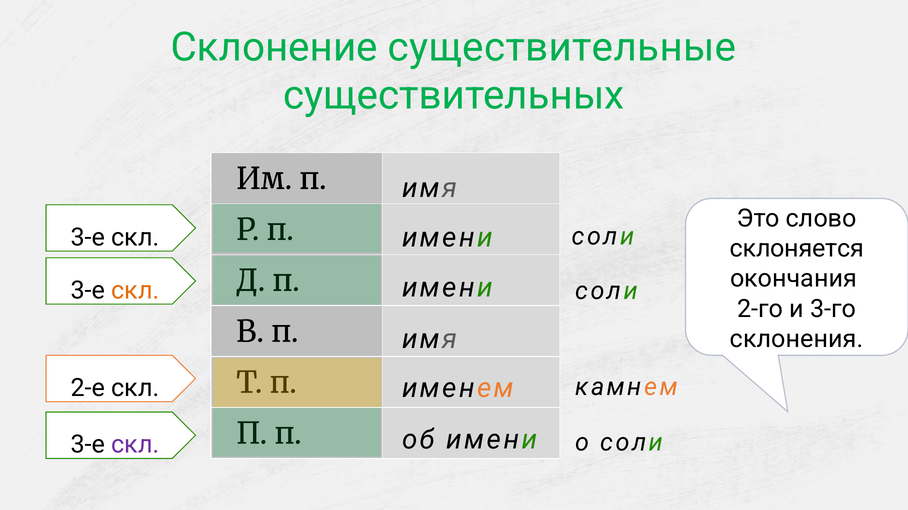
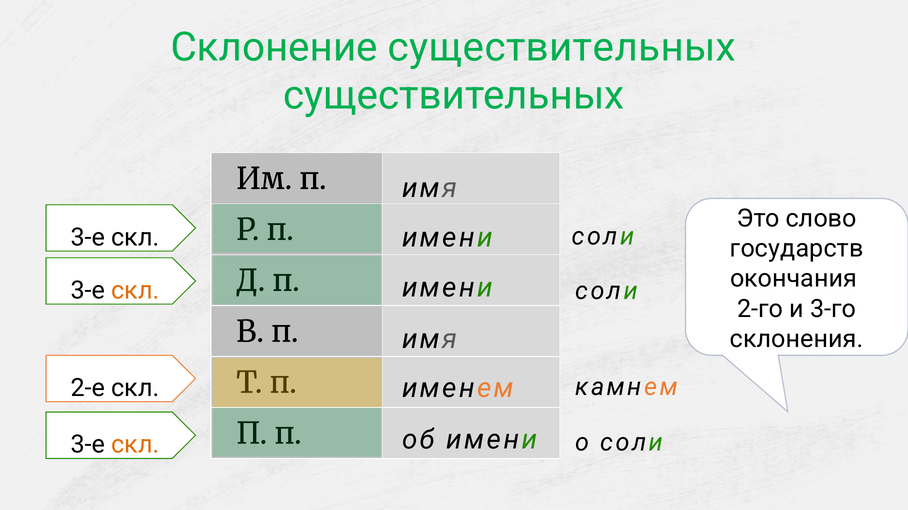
Склонение существительные: существительные -> существительных (562, 47)
склоняется: склоняется -> государств (797, 249)
скл colour: purple -> orange (135, 445)
